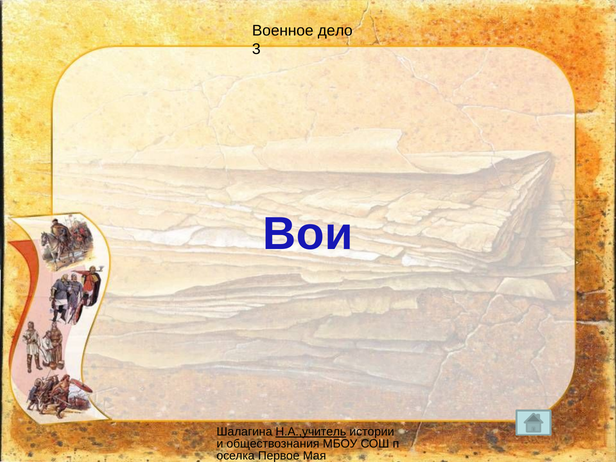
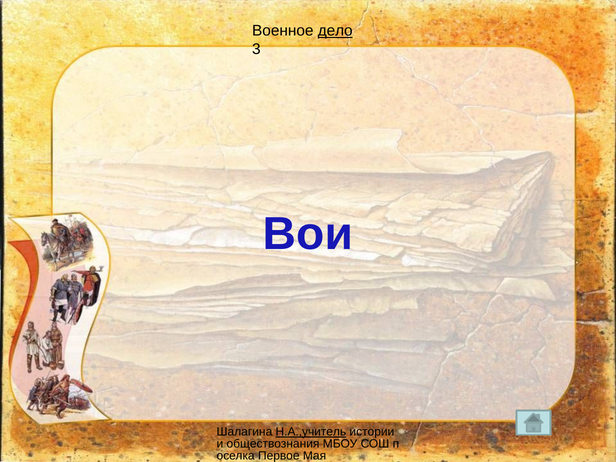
дело underline: none -> present (335, 31)
